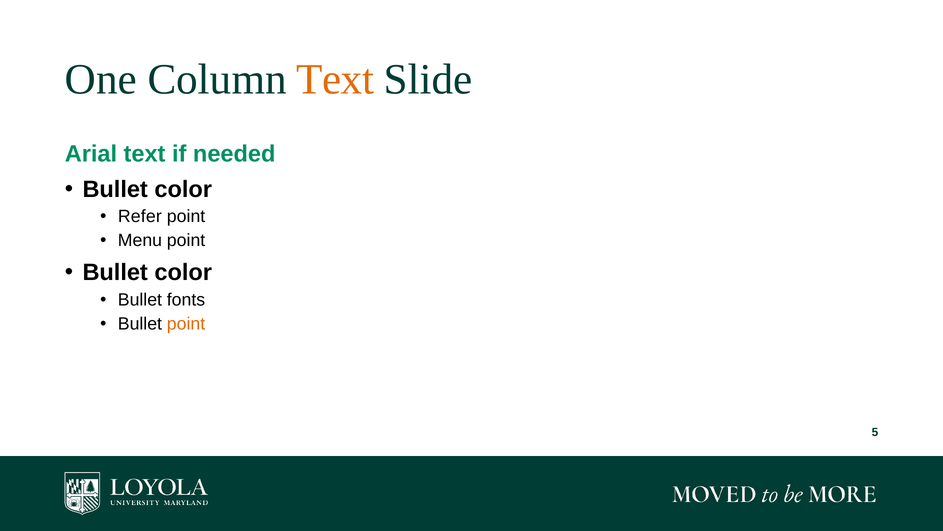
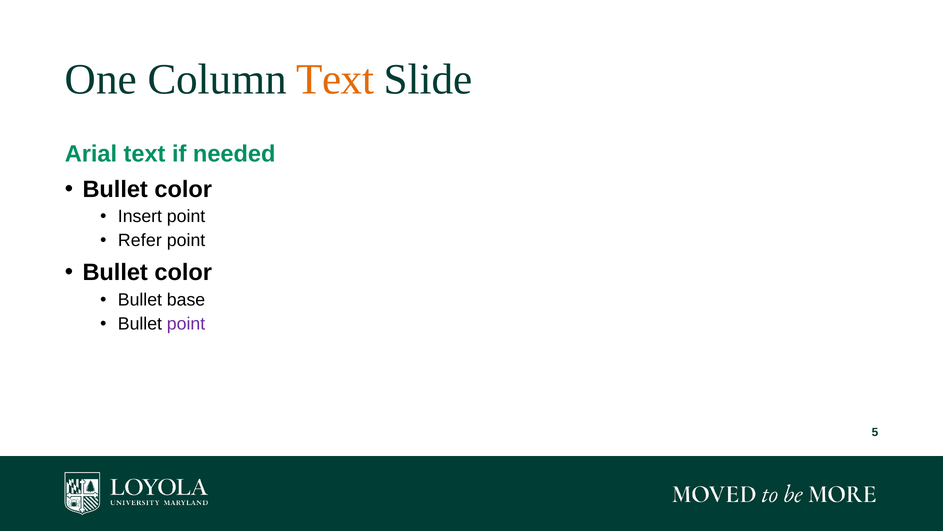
Refer: Refer -> Insert (140, 216)
Menu: Menu -> Refer (140, 240)
fonts: fonts -> base (186, 300)
point colour: orange -> purple (186, 324)
